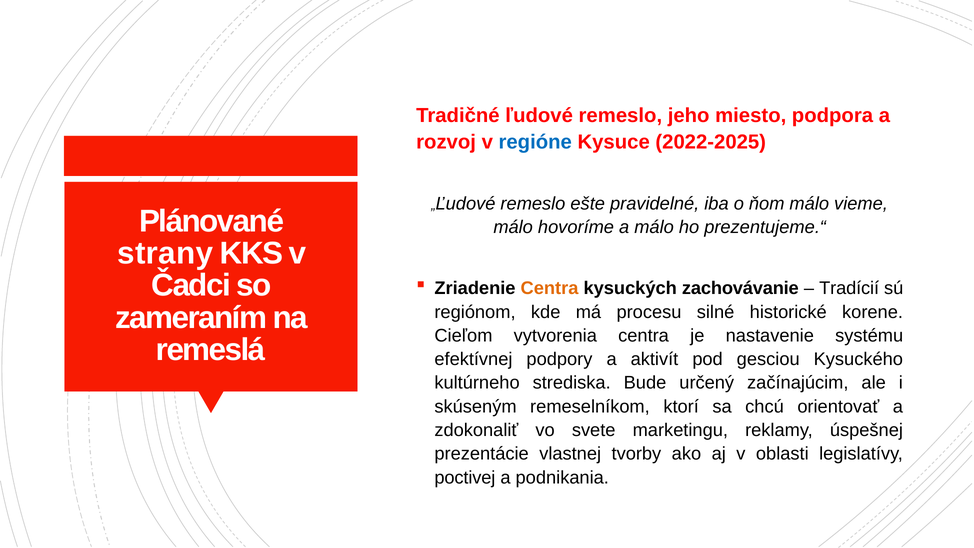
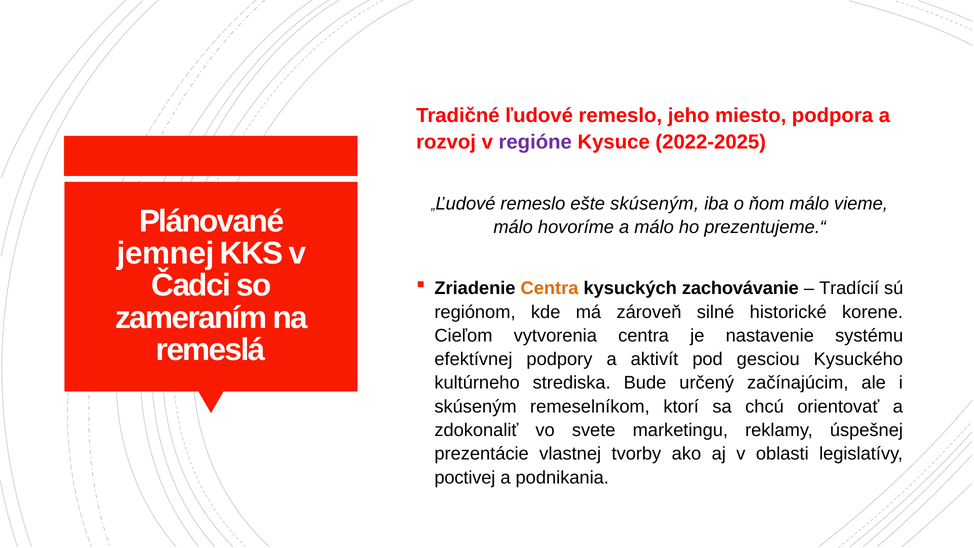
regióne colour: blue -> purple (535, 142)
ešte pravidelné: pravidelné -> skúseným (655, 204)
strany: strany -> jemnej (166, 253)
procesu: procesu -> zároveň (649, 312)
